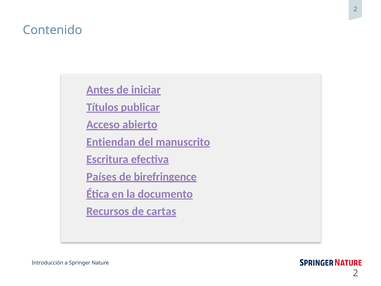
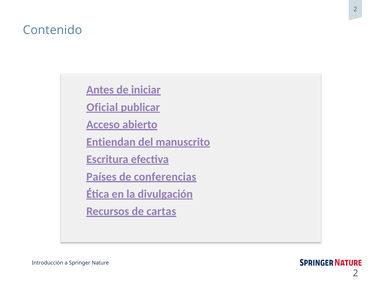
Títulos: Títulos -> Oficial (102, 107)
birefringence: birefringence -> conferencias (165, 177)
documento: documento -> divulgación (165, 194)
